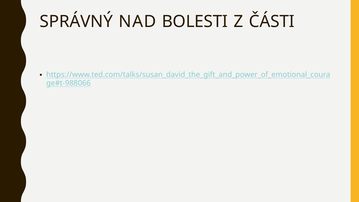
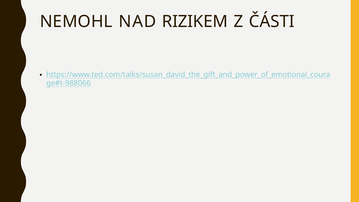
SPRÁVNÝ: SPRÁVNÝ -> NEMOHL (76, 22)
BOLESTI: BOLESTI -> RIZIKEM (195, 22)
